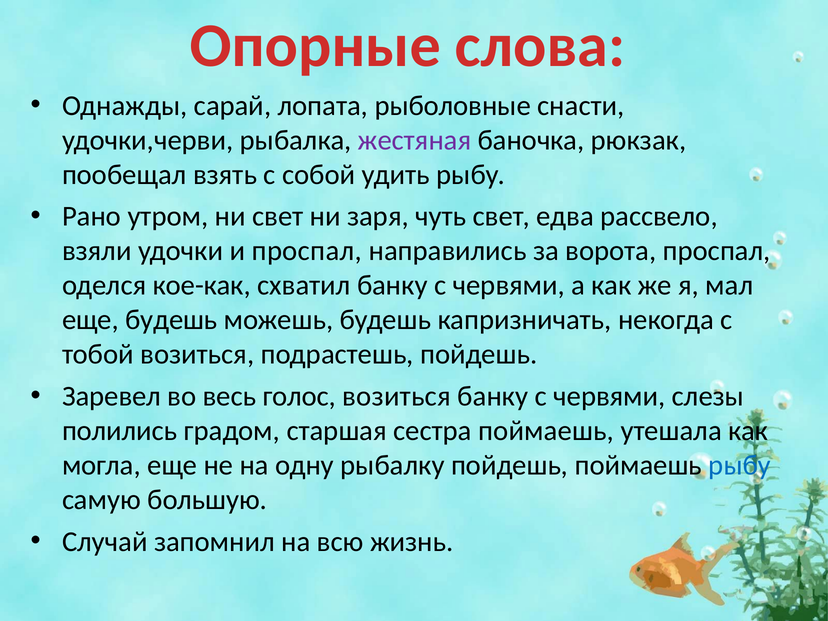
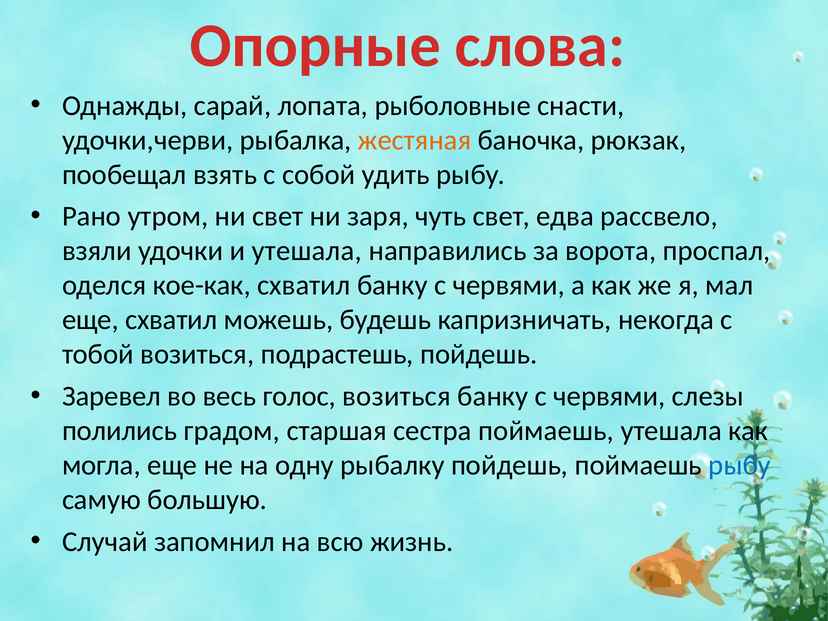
жестяная colour: purple -> orange (415, 140)
и проспал: проспал -> утешала (307, 251)
еще будешь: будешь -> схватил (171, 320)
